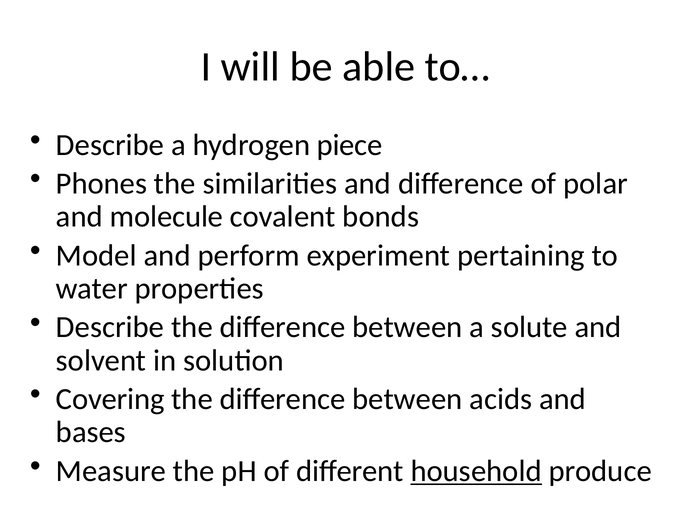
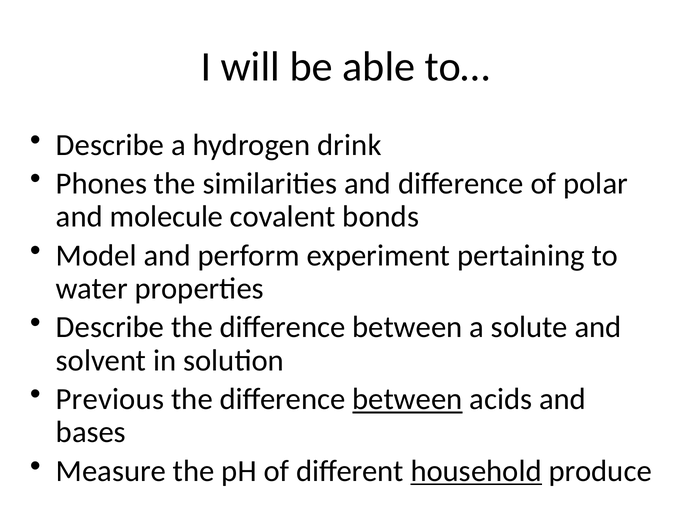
piece: piece -> drink (349, 145)
Covering: Covering -> Previous (110, 399)
between underline: none -> present (407, 399)
